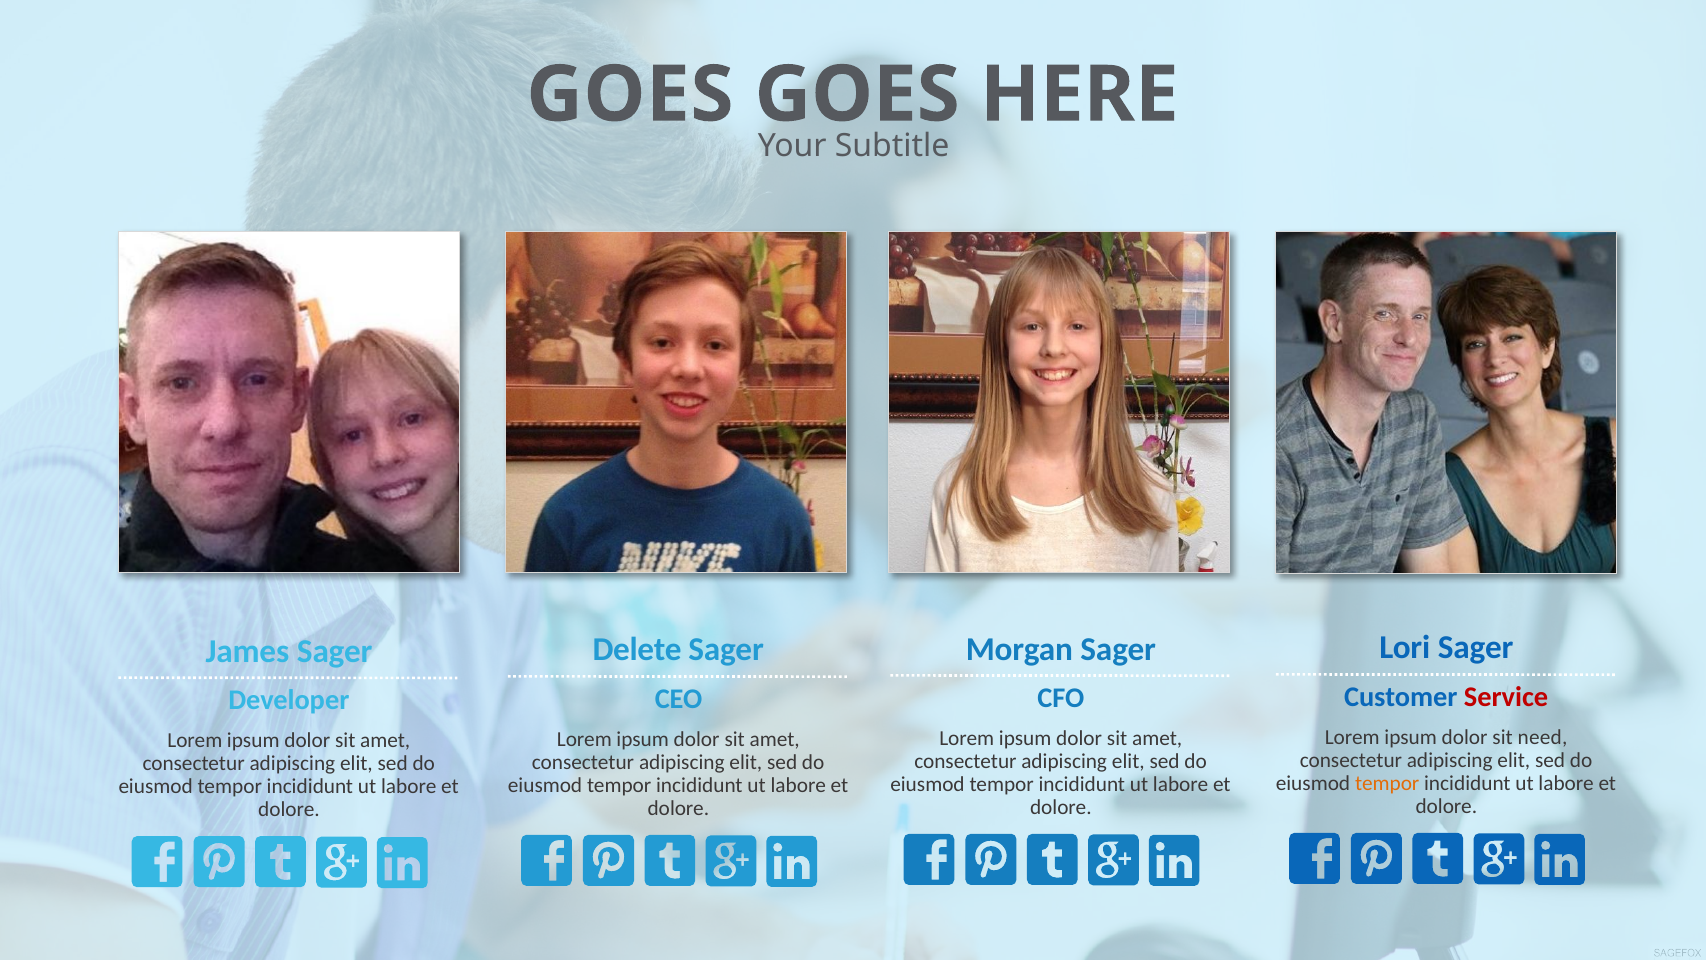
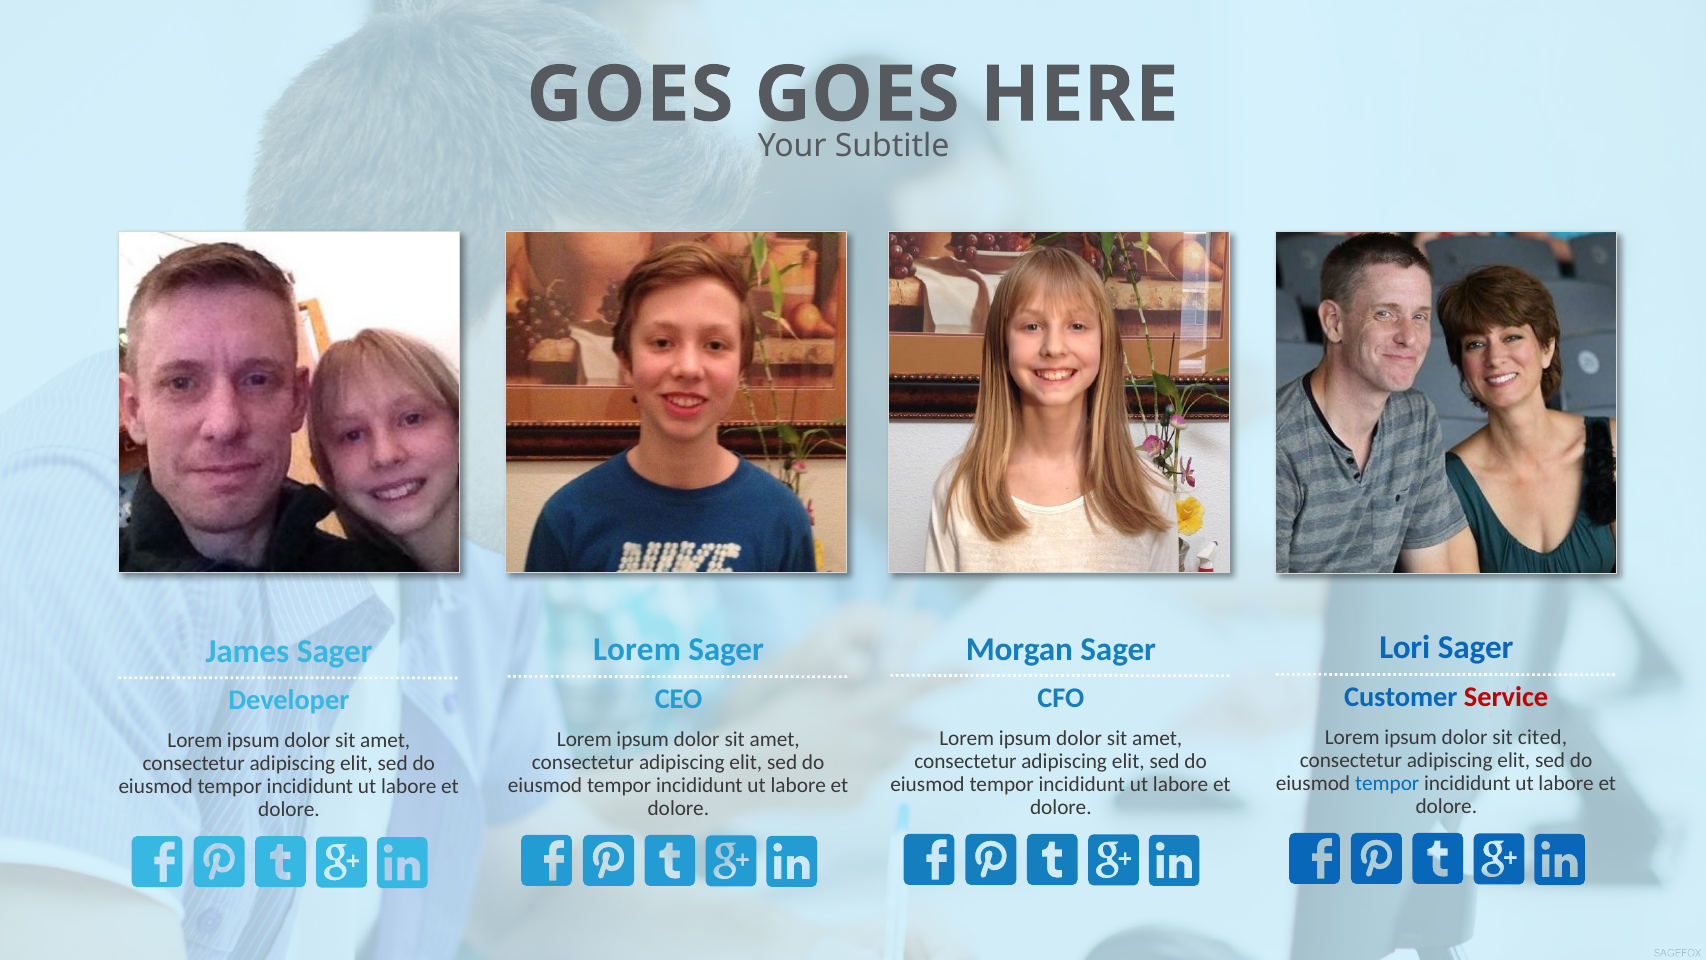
Delete: Delete -> Lorem (637, 650)
need: need -> cited (1542, 737)
tempor colour: orange -> blue (1387, 783)
